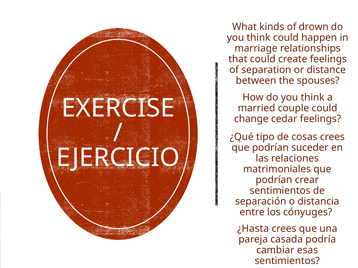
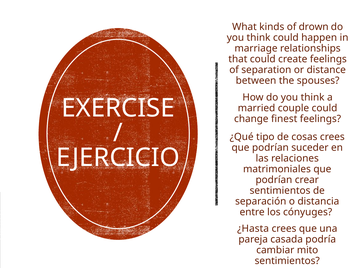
cedar: cedar -> finest (284, 119)
esas: esas -> mito (308, 251)
